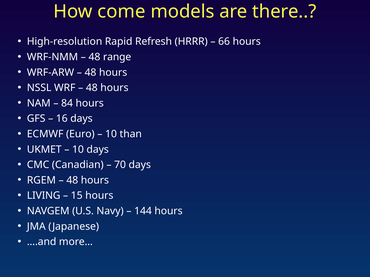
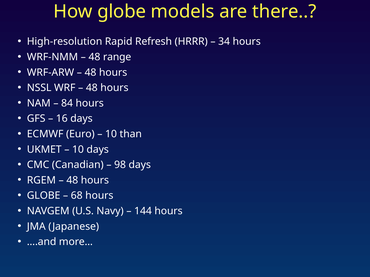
How come: come -> globe (122, 12)
66: 66 -> 34 (224, 42)
70: 70 -> 98 (120, 165)
LIVING: LIVING -> GLOBE (44, 196)
15: 15 -> 68 (77, 196)
